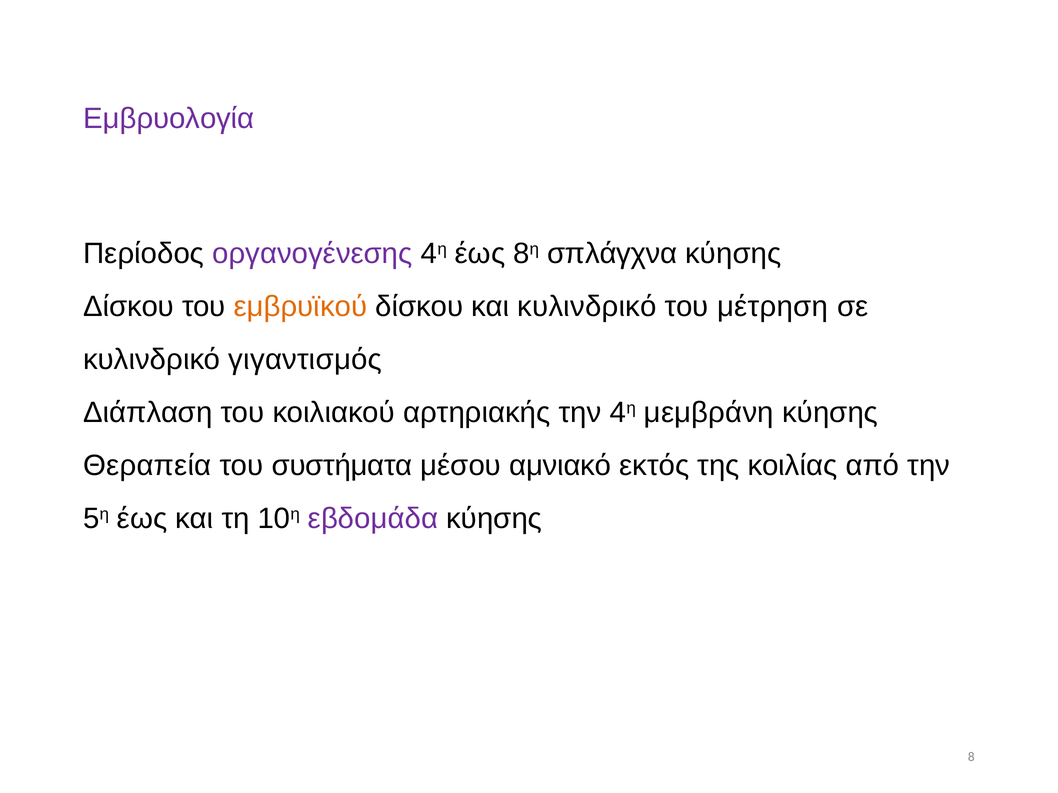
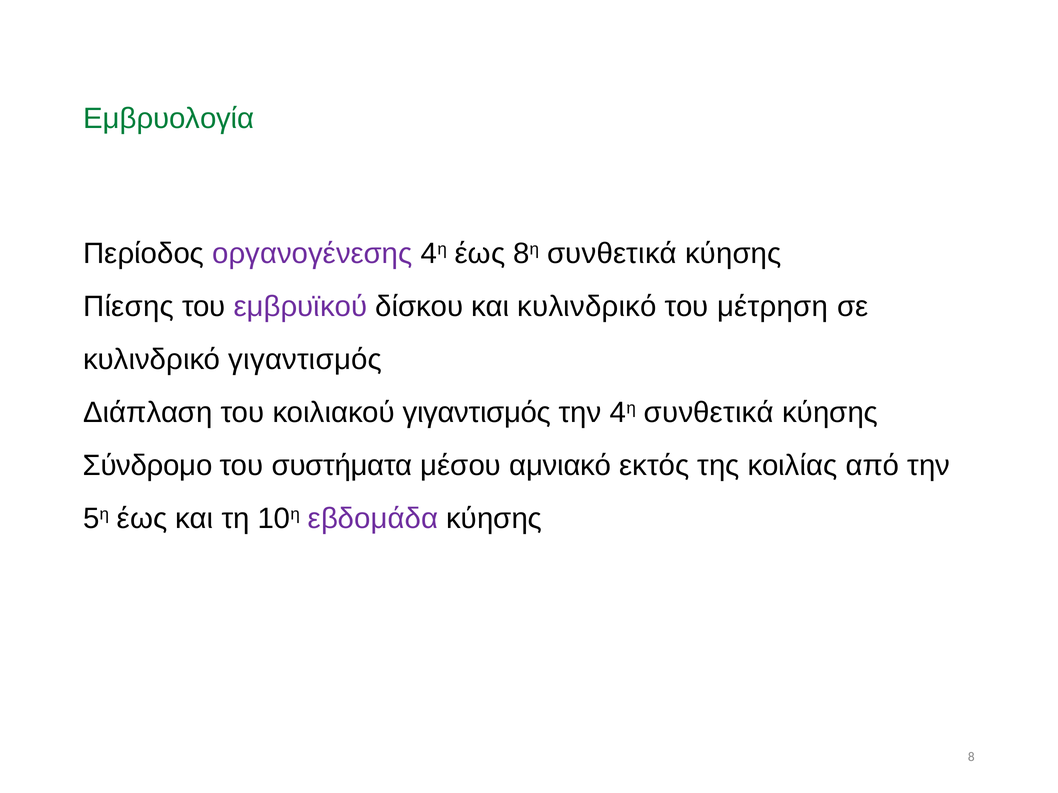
Εμβρυολογία colour: purple -> green (169, 119)
8η σπλάγχνα: σπλάγχνα -> συνθετικά (612, 254)
Δίσκου: Δίσκου -> Πίεσης (128, 307)
εμβρυϊκού colour: orange -> purple (300, 307)
κοιλιακού αρτηριακής: αρτηριακής -> γιγαντισμός (477, 413)
4η μεμβράνη: μεμβράνη -> συνθετικά (709, 413)
Θεραπεία: Θεραπεία -> Σύνδρομο (148, 466)
